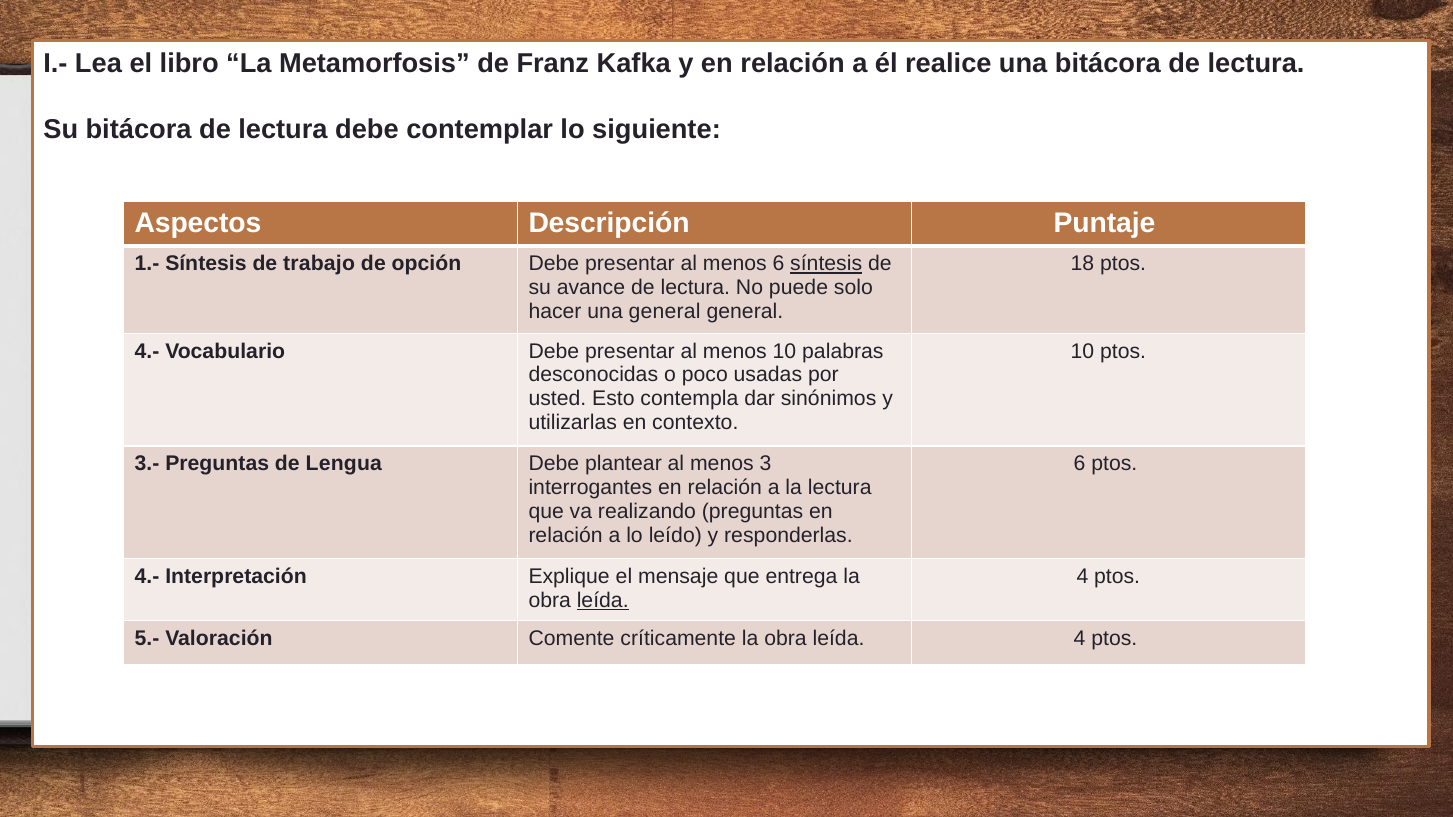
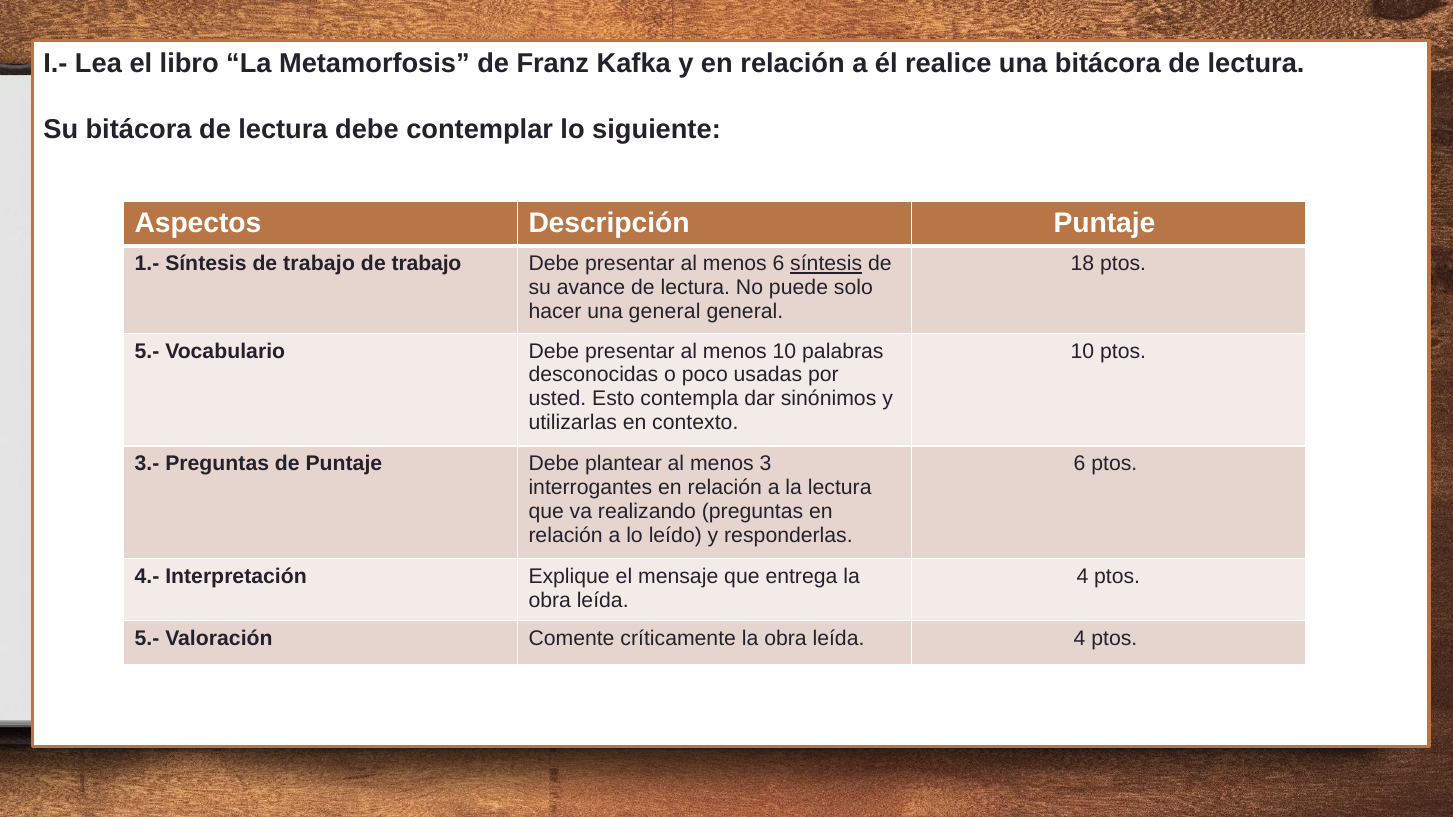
opción: opción -> trabajo (427, 264)
4.-: 4.- -> 5.- (147, 351)
de Lengua: Lengua -> Puntaje (344, 464)
leída underline: present -> none (603, 601)
